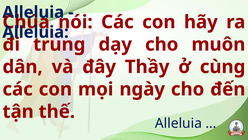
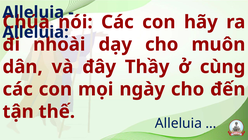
trung: trung -> nhoài (59, 44)
